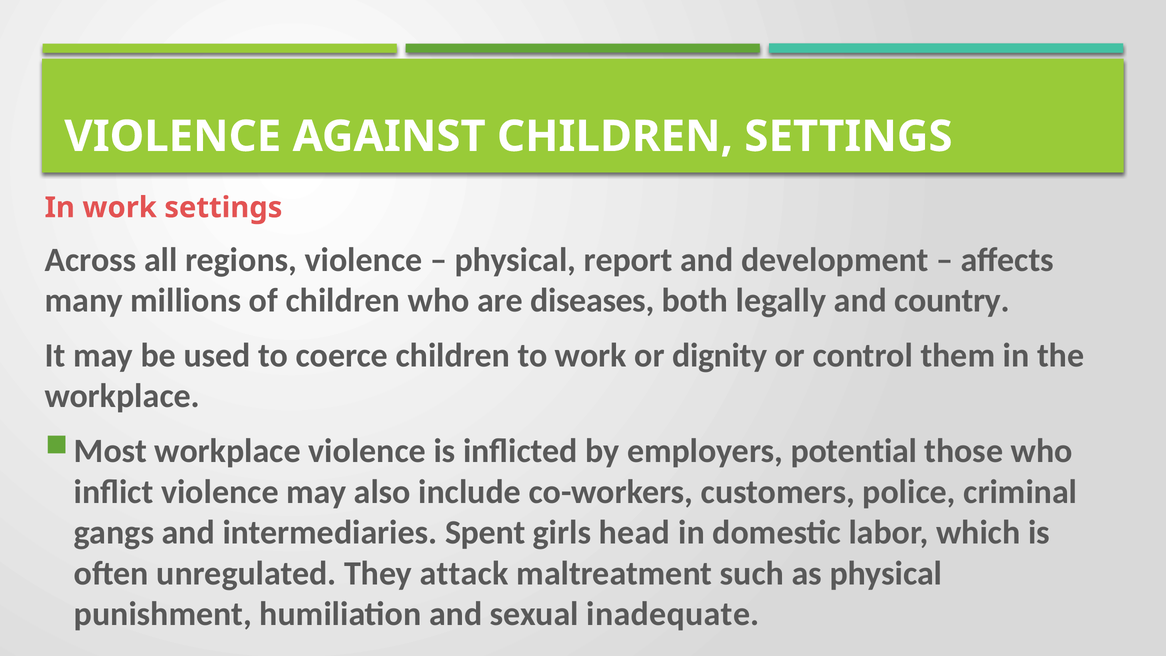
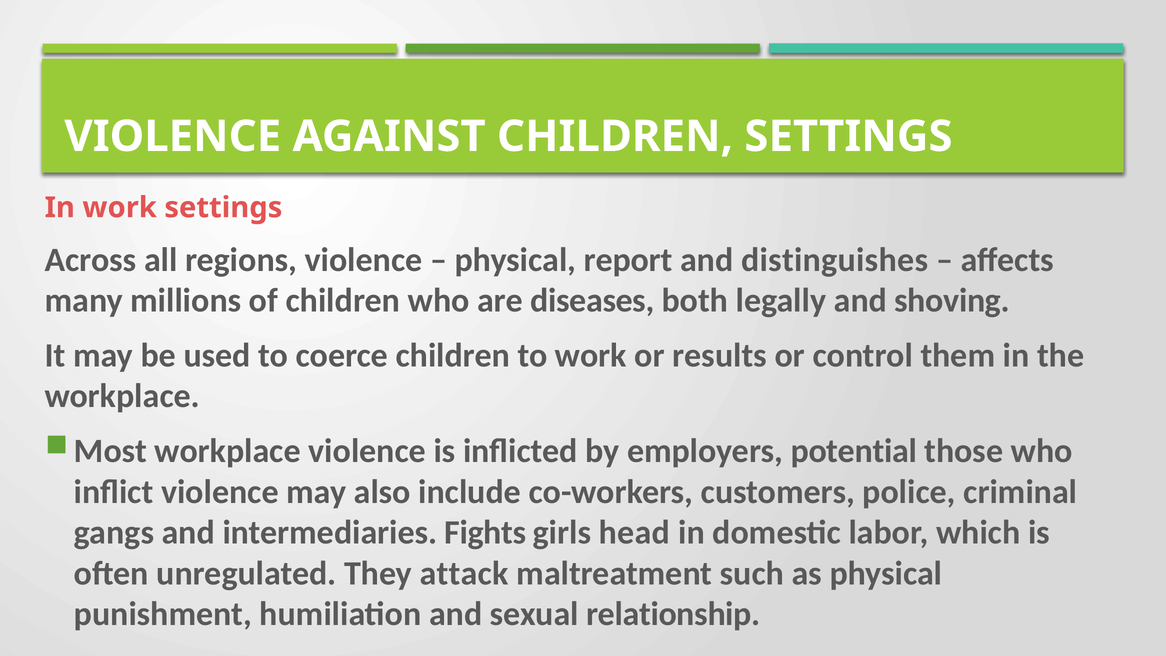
development: development -> distinguishes (835, 260)
country: country -> shoving (952, 301)
dignity: dignity -> results (720, 355)
Spent: Spent -> Fights (485, 532)
inadequate: inadequate -> relationship (673, 614)
